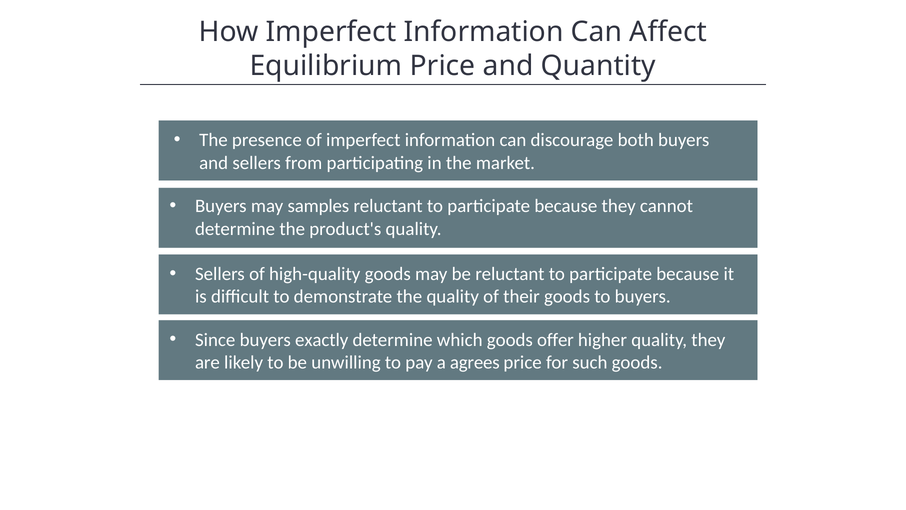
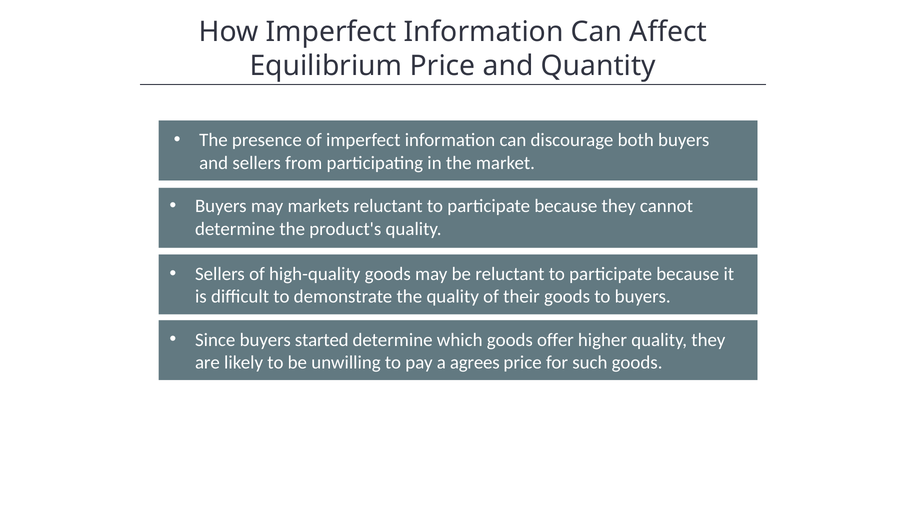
samples: samples -> markets (318, 206)
exactly: exactly -> started (322, 340)
